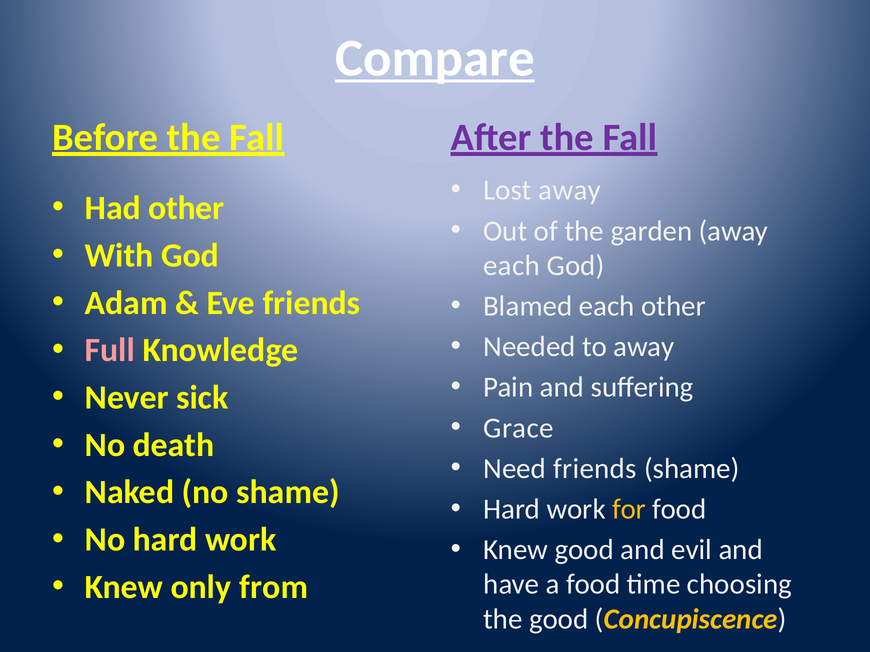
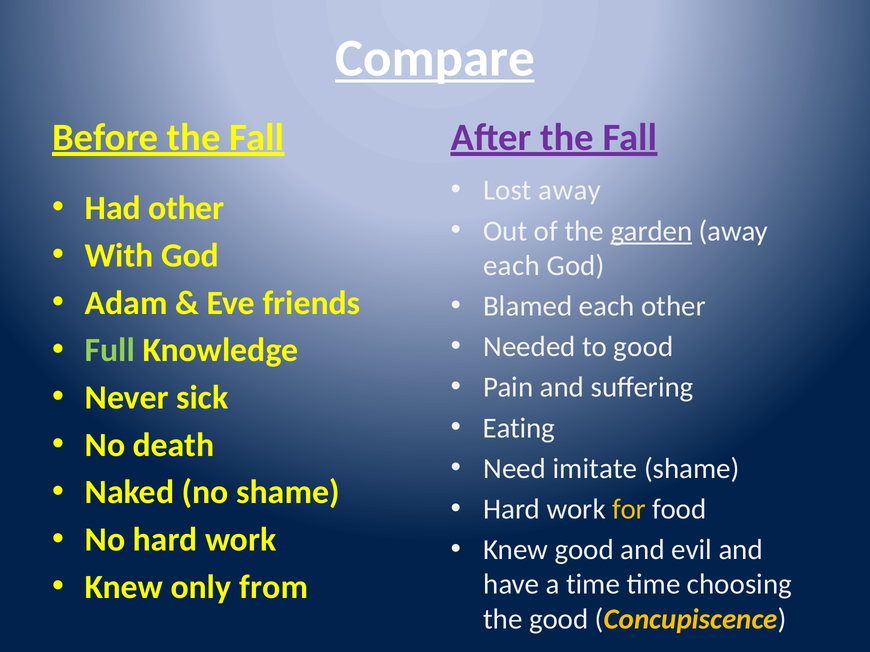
garden underline: none -> present (651, 231)
to away: away -> good (644, 347)
Full colour: pink -> light green (110, 350)
Grace: Grace -> Eating (519, 428)
Need friends: friends -> imitate (595, 469)
a food: food -> time (593, 585)
